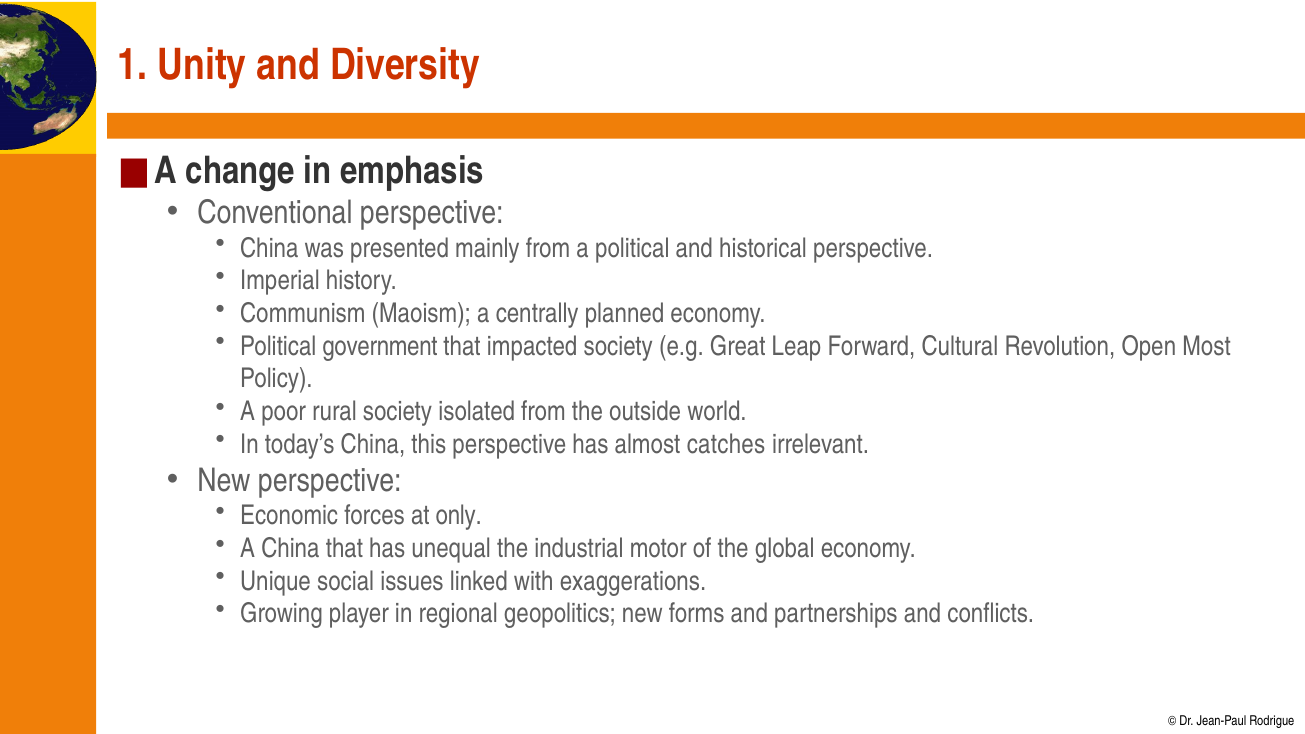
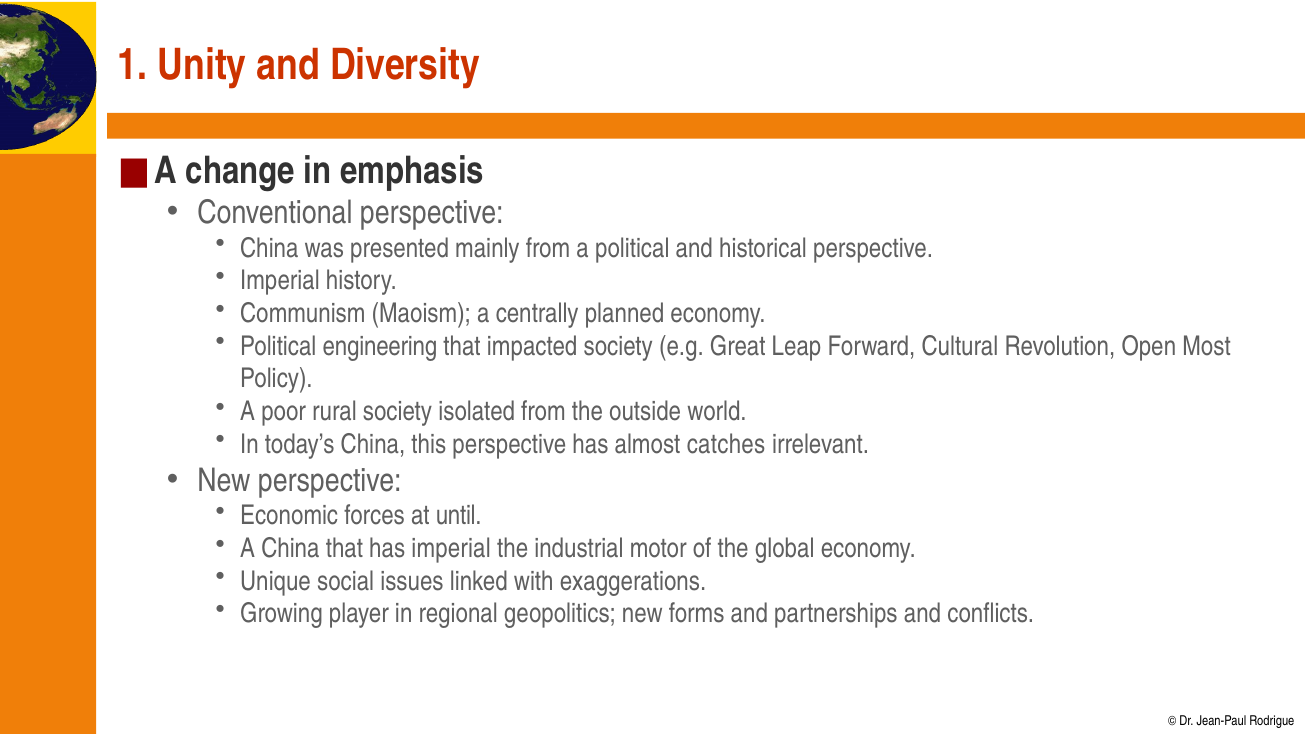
government: government -> engineering (380, 346)
only: only -> until (459, 516)
has unequal: unequal -> imperial (451, 549)
